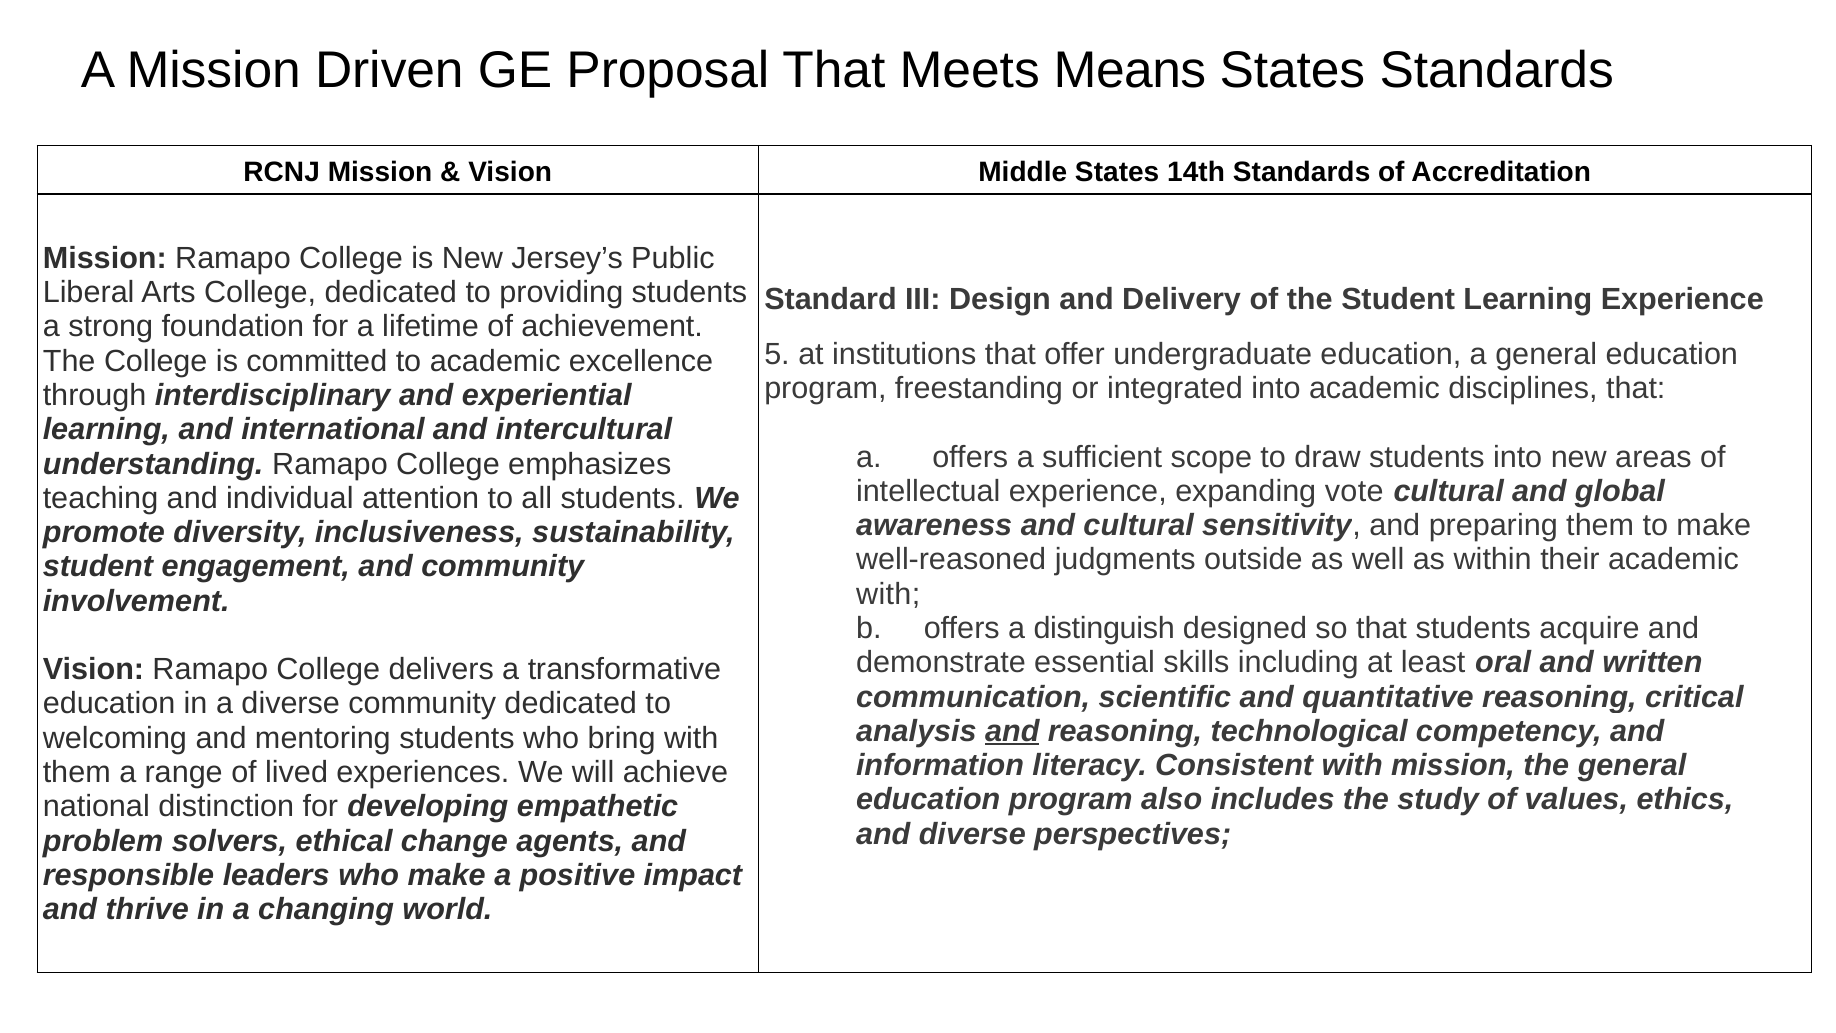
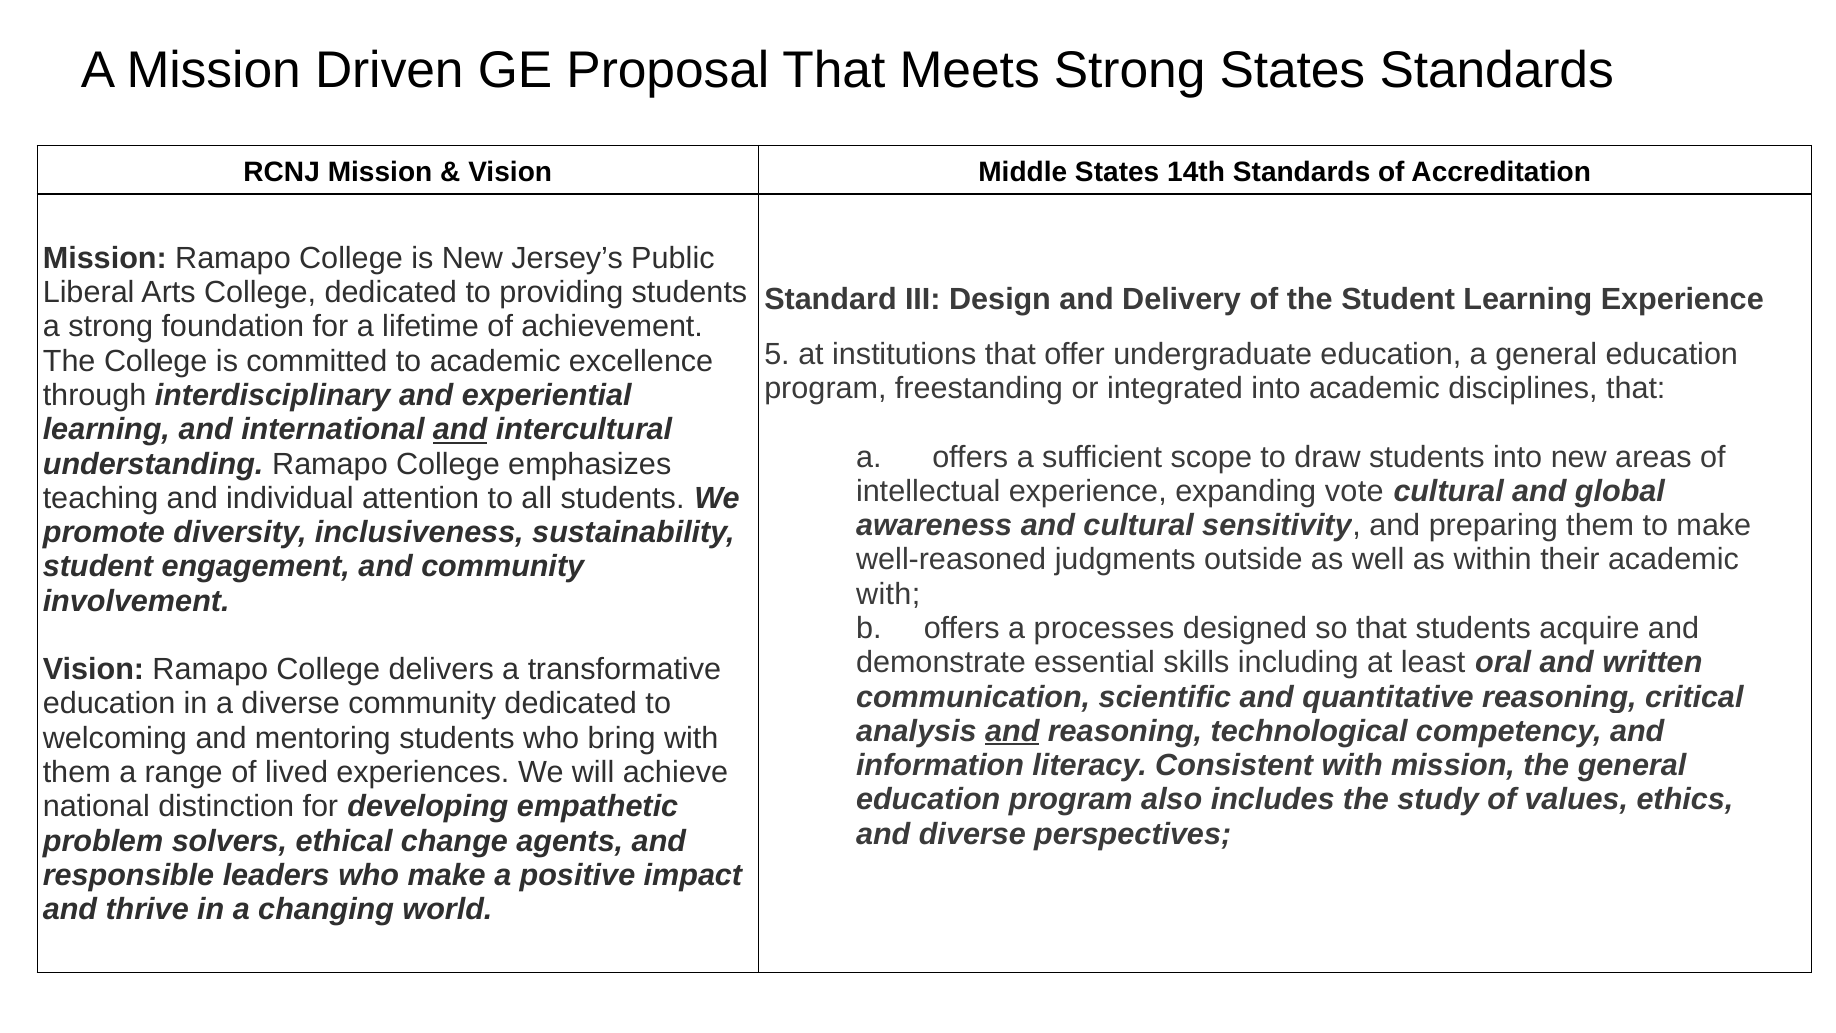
Meets Means: Means -> Strong (1130, 71)
and underline: none -> present (460, 430)
distinguish: distinguish -> processes (1104, 628)
